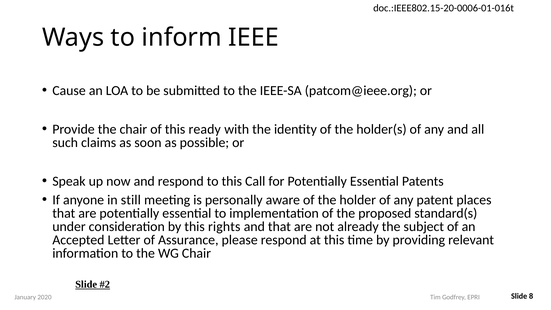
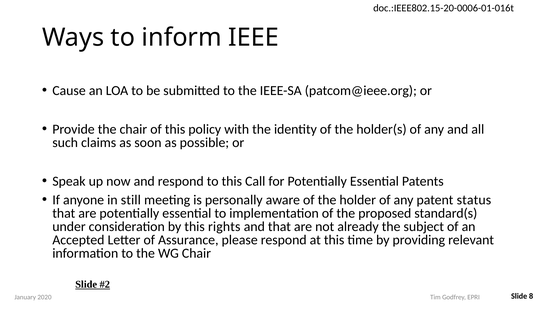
ready: ready -> policy (205, 129)
places: places -> status (474, 200)
